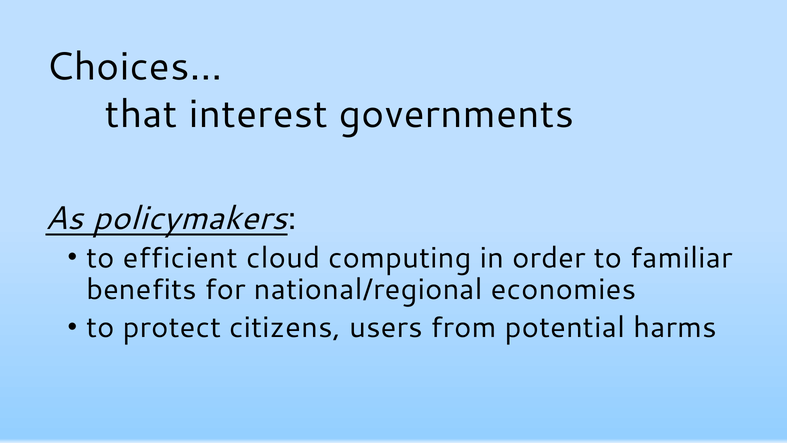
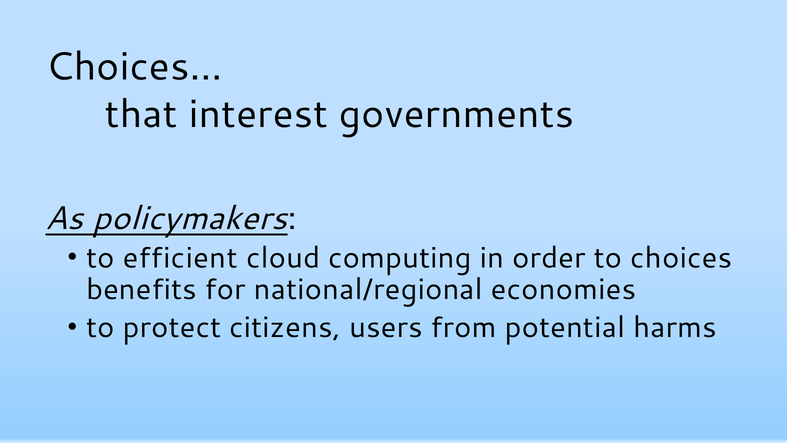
familiar: familiar -> choices (682, 258)
